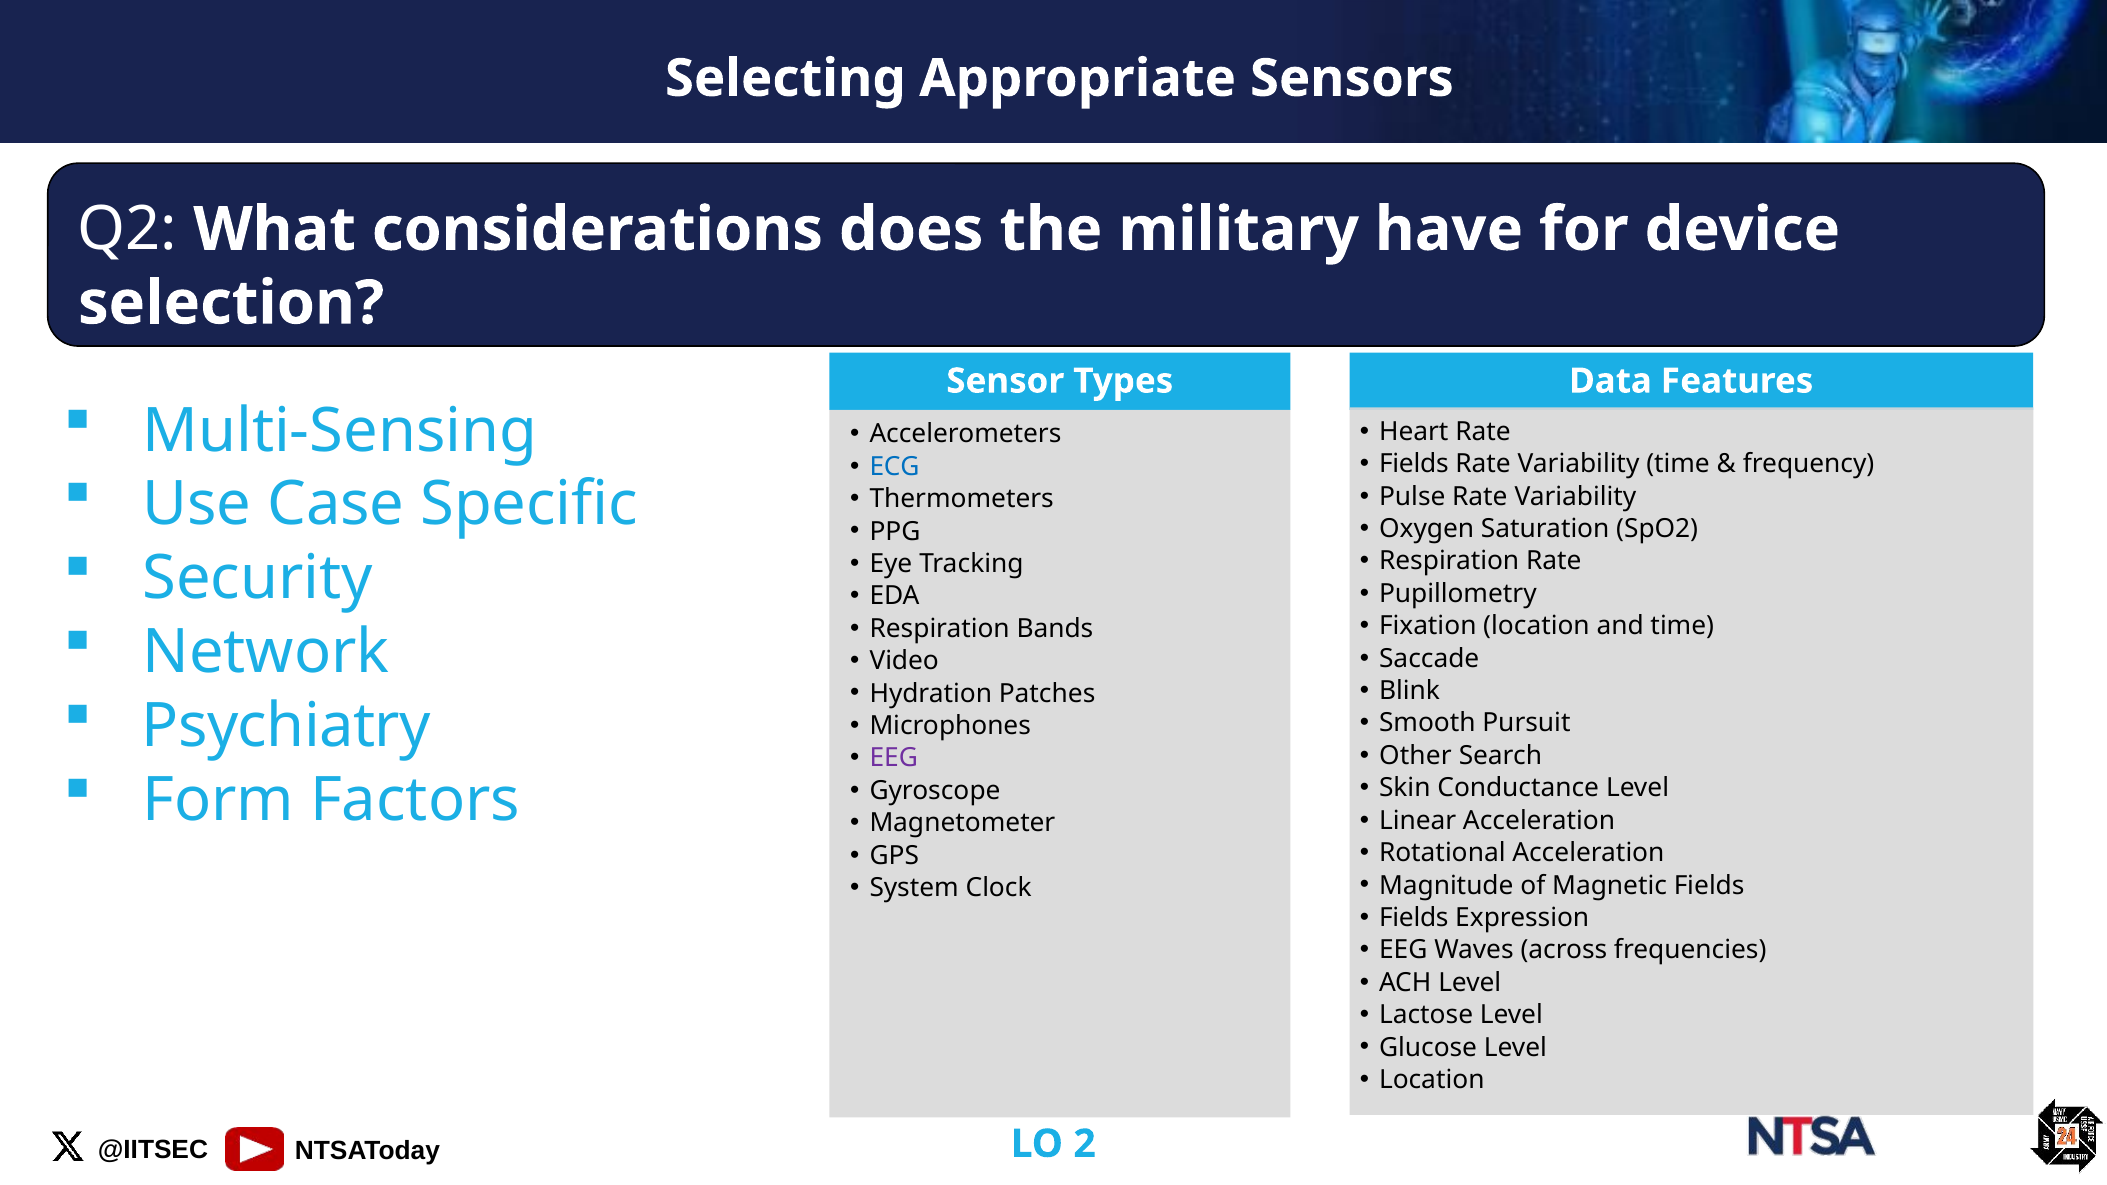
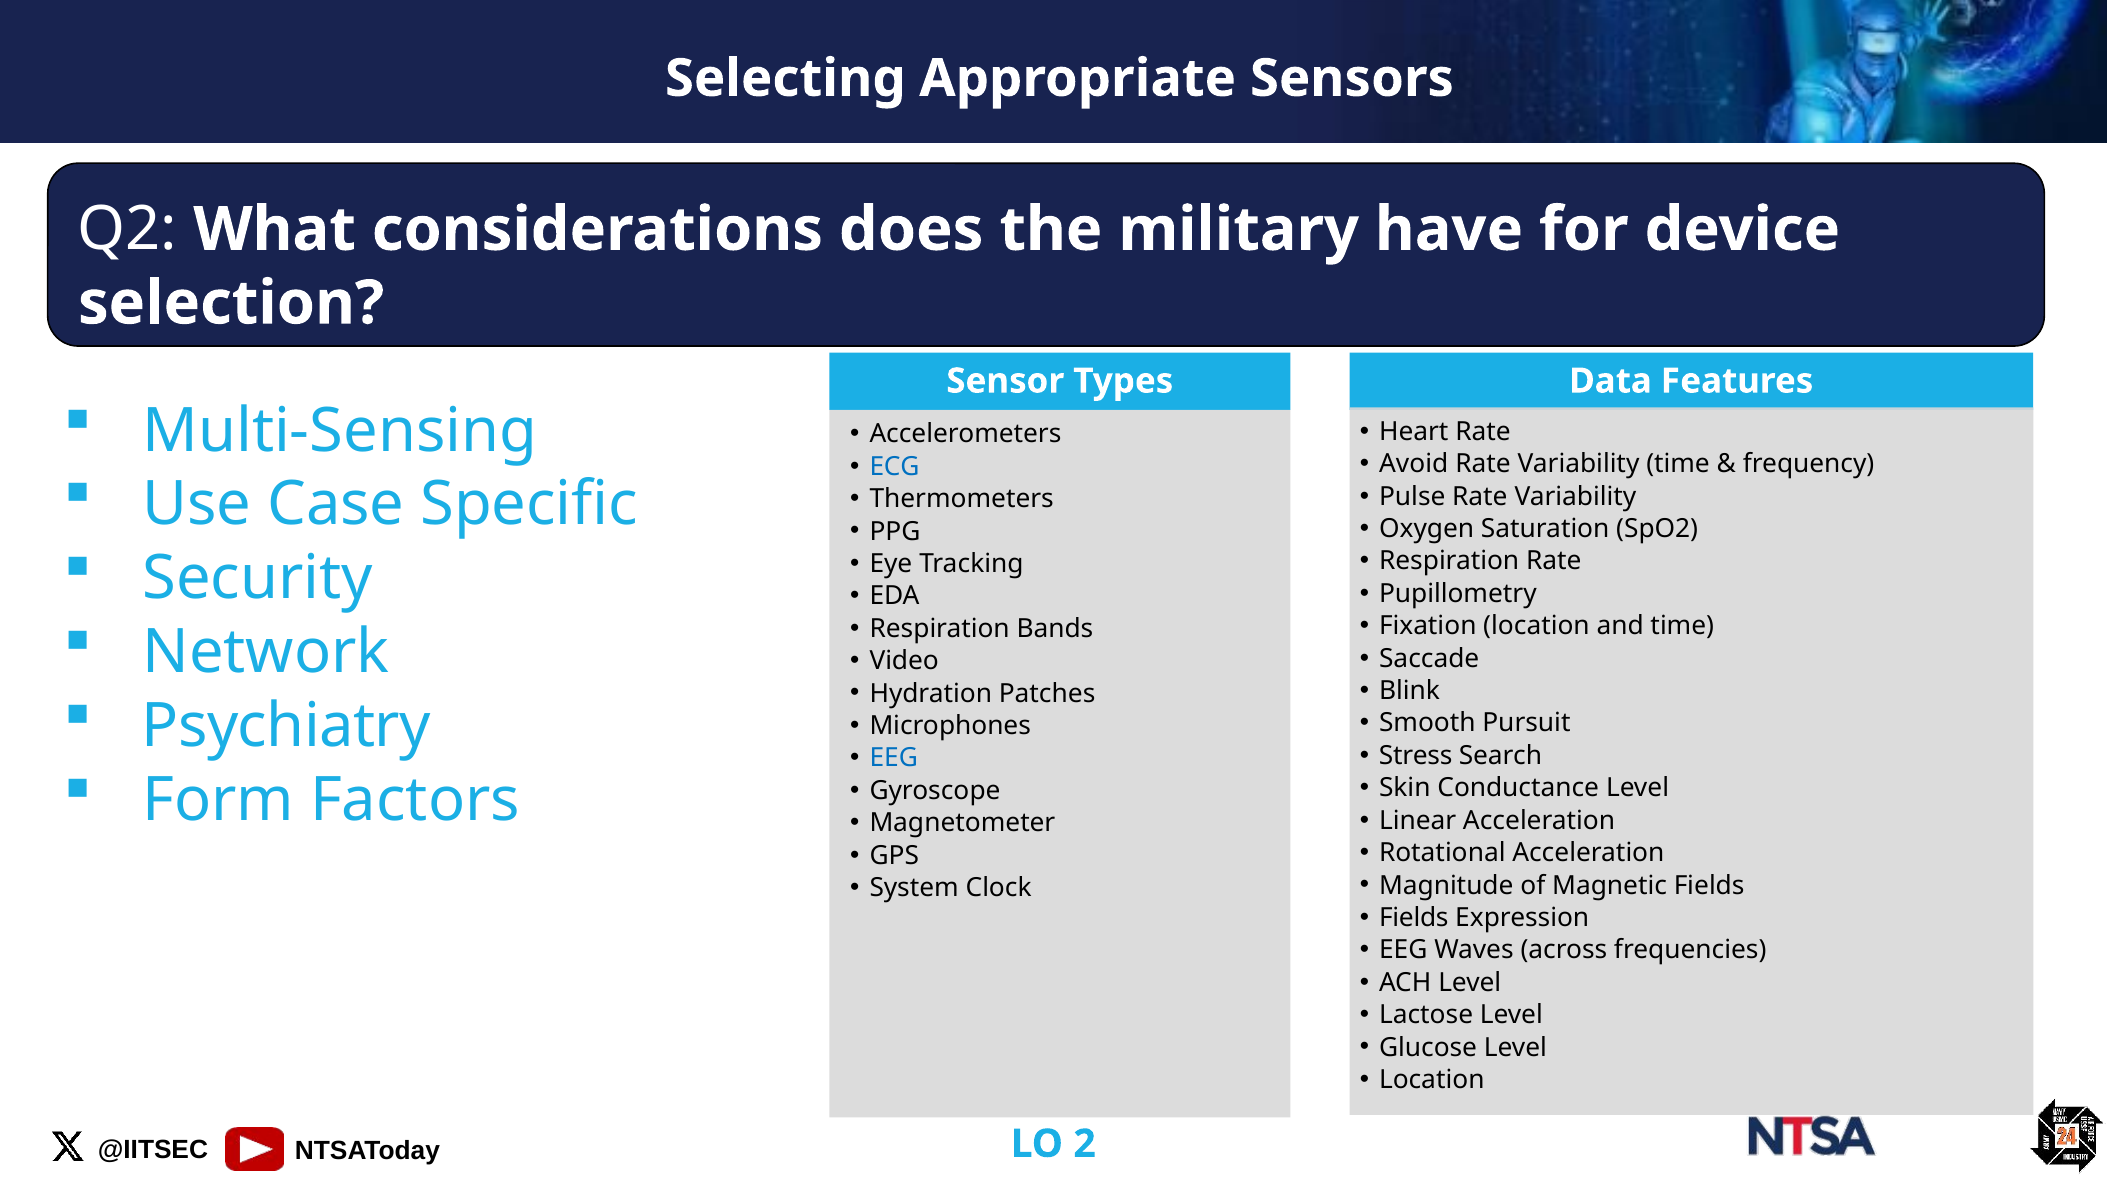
Fields: Fields -> Avoid (1414, 464)
Other: Other -> Stress (1416, 756)
EEG colour: purple -> blue (894, 758)
